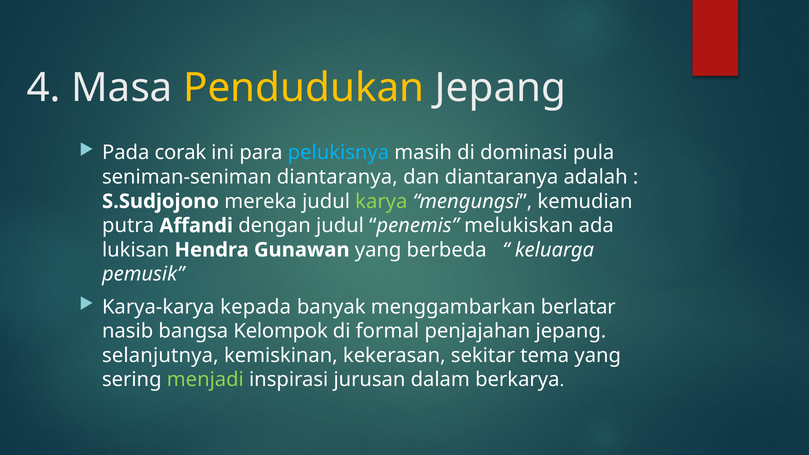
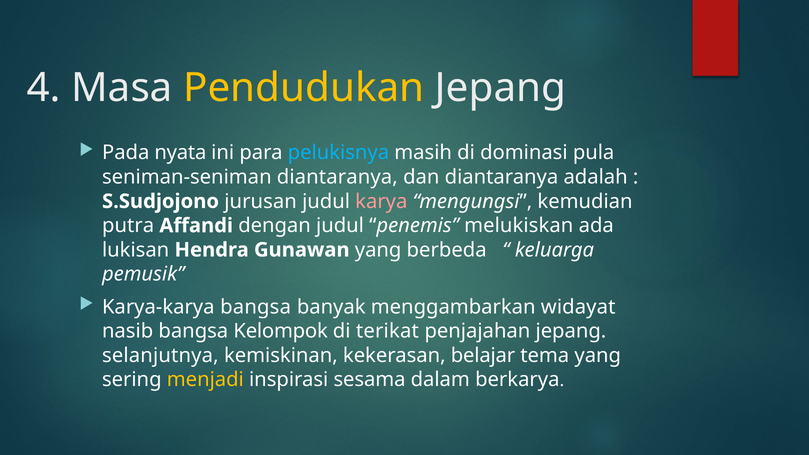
corak: corak -> nyata (180, 153)
mereka: mereka -> jurusan (261, 201)
karya colour: light green -> pink (381, 201)
Karya-karya kepada: kepada -> bangsa (256, 307)
berlatar: berlatar -> widayat (578, 307)
formal: formal -> terikat (387, 331)
sekitar: sekitar -> belajar (483, 355)
menjadi colour: light green -> yellow (205, 380)
jurusan: jurusan -> sesama (370, 380)
